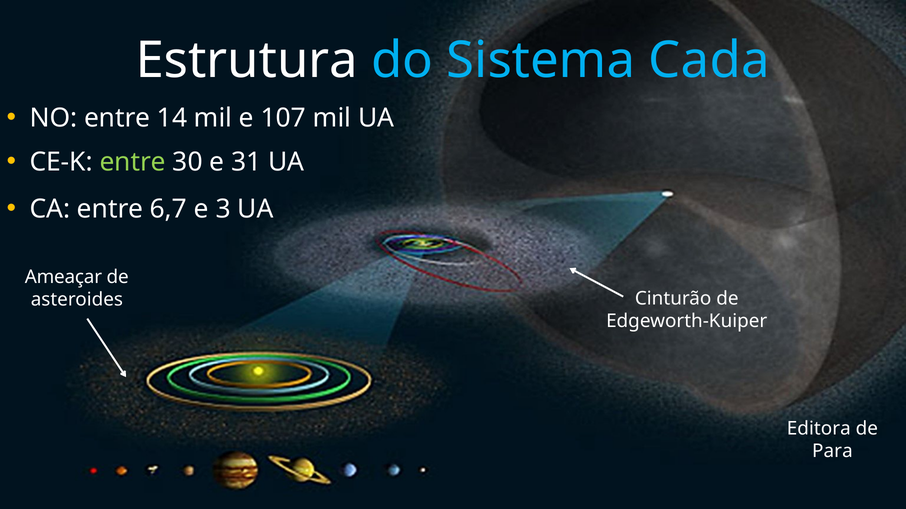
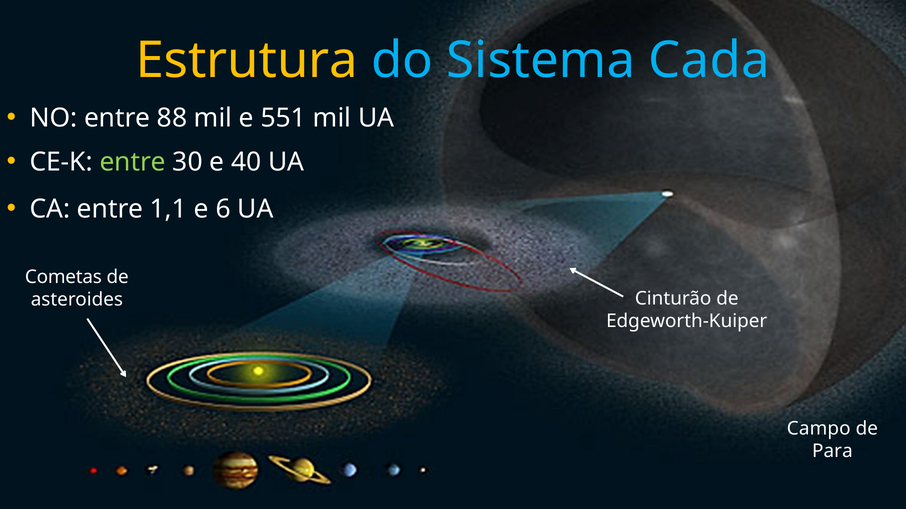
Estrutura colour: white -> yellow (247, 60)
14: 14 -> 88 (172, 118)
107: 107 -> 551 (283, 118)
31: 31 -> 40 (246, 162)
6,7: 6,7 -> 1,1 (168, 209)
3: 3 -> 6 (223, 209)
Ameaçar: Ameaçar -> Cometas (63, 277)
Editora: Editora -> Campo (819, 429)
